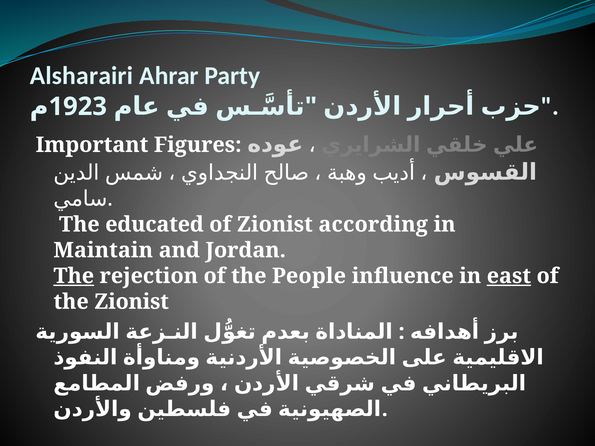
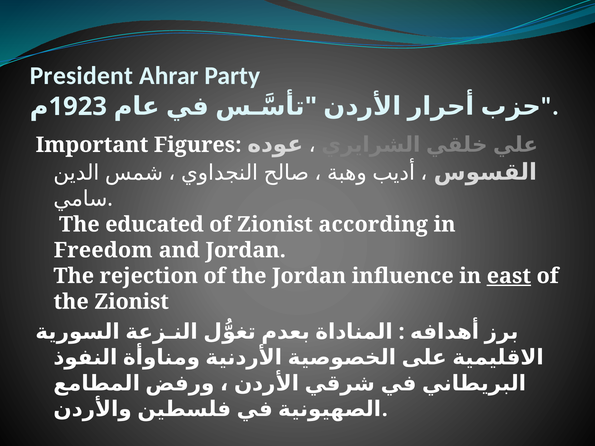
Alsharairi: Alsharairi -> President (81, 76)
Maintain: Maintain -> Freedom (103, 250)
The underline: present -> none (74, 276)
the People: People -> Jordan (309, 276)
